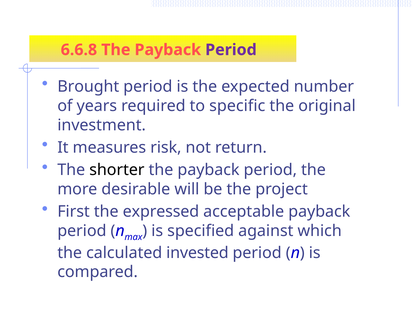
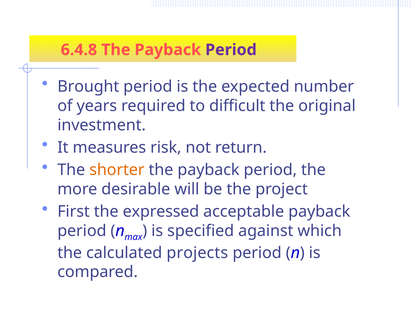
6.6.8: 6.6.8 -> 6.4.8 (79, 50)
specific: specific -> difficult (237, 106)
shorter colour: black -> orange (117, 170)
invested: invested -> projects (197, 253)
